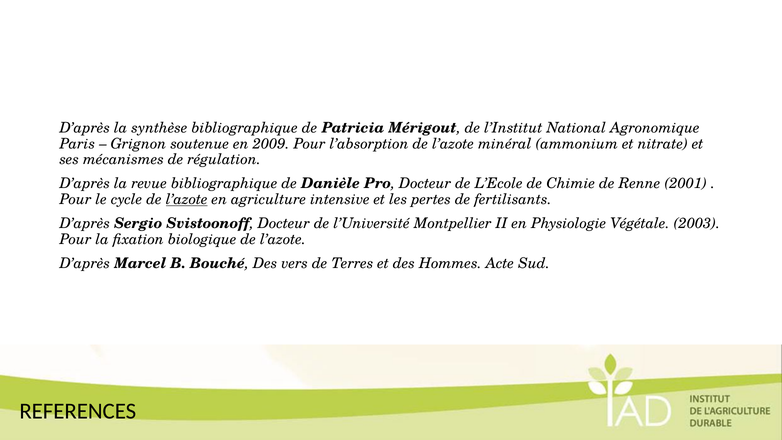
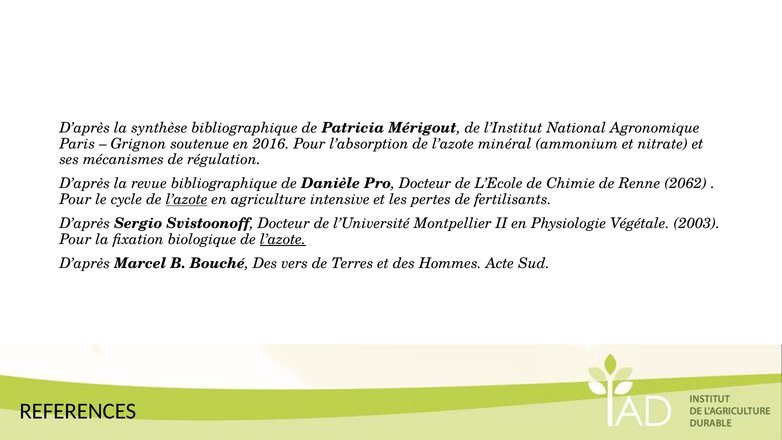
2009: 2009 -> 2016 (271, 144)
2001: 2001 -> 2062 (686, 183)
l’azote underline: none -> present (283, 239)
